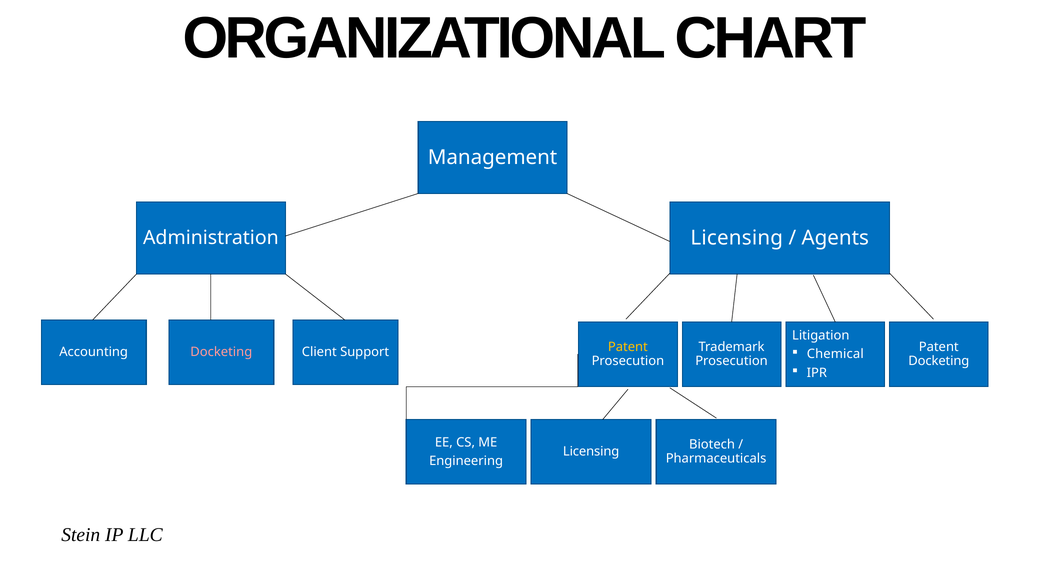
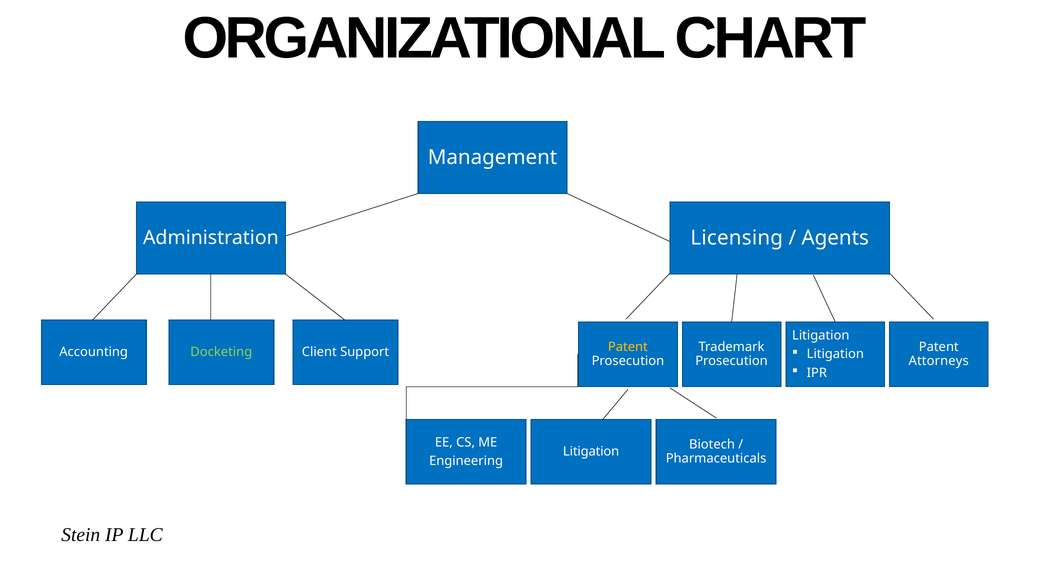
Chemical: Chemical -> Litigation (835, 354)
Docketing colour: pink -> light green (221, 352)
Docketing: Docketing -> Attorneys (939, 361)
Licensing: Licensing -> Litigation (591, 452)
